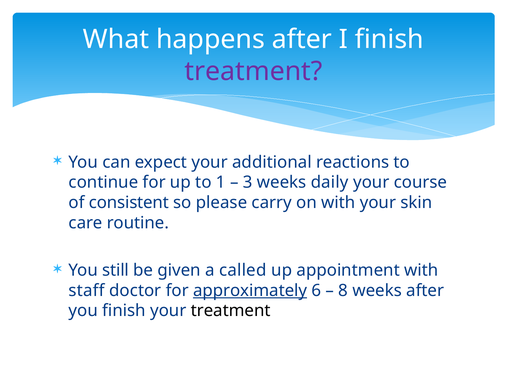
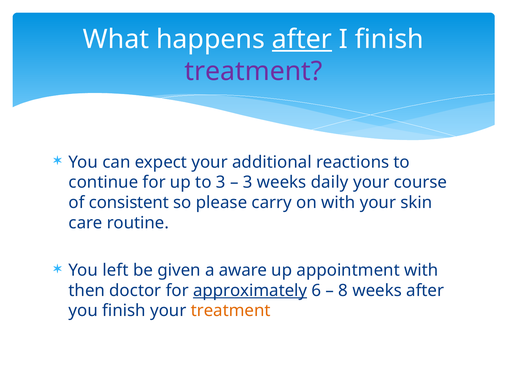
after underline: none -> present (302, 39)
to 1: 1 -> 3 (221, 182)
still: still -> left (115, 270)
called: called -> aware (243, 270)
staff: staff -> then (87, 291)
treatment colour: black -> orange (231, 311)
